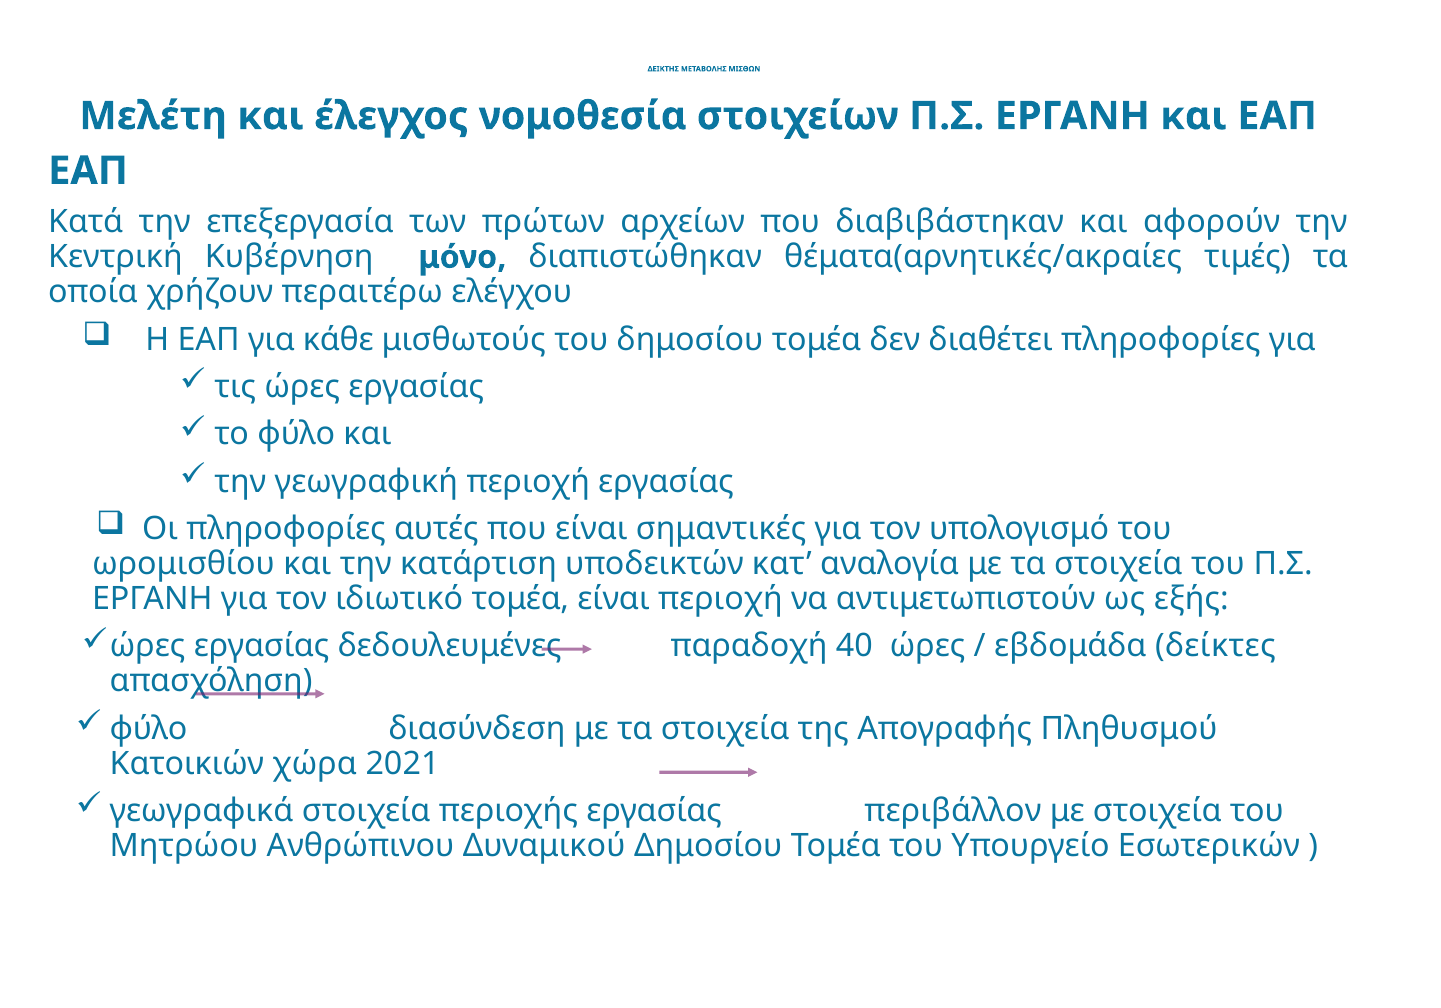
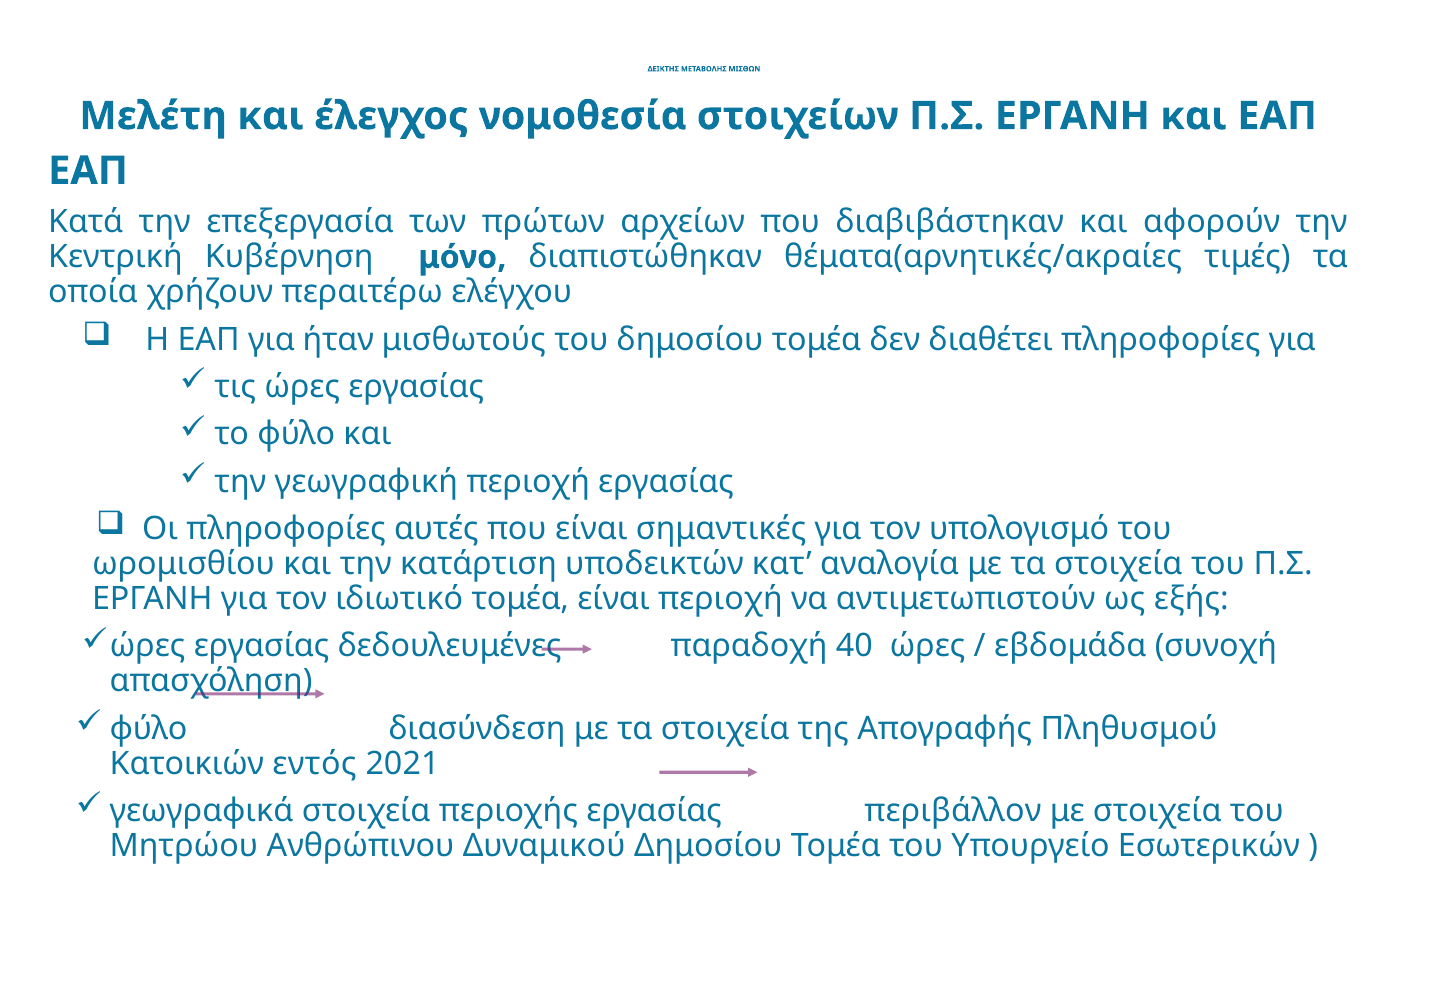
κάθε: κάθε -> ήταν (338, 339)
δείκτες: δείκτες -> συνοχή (1216, 646)
χώρα: χώρα -> εντός (315, 763)
